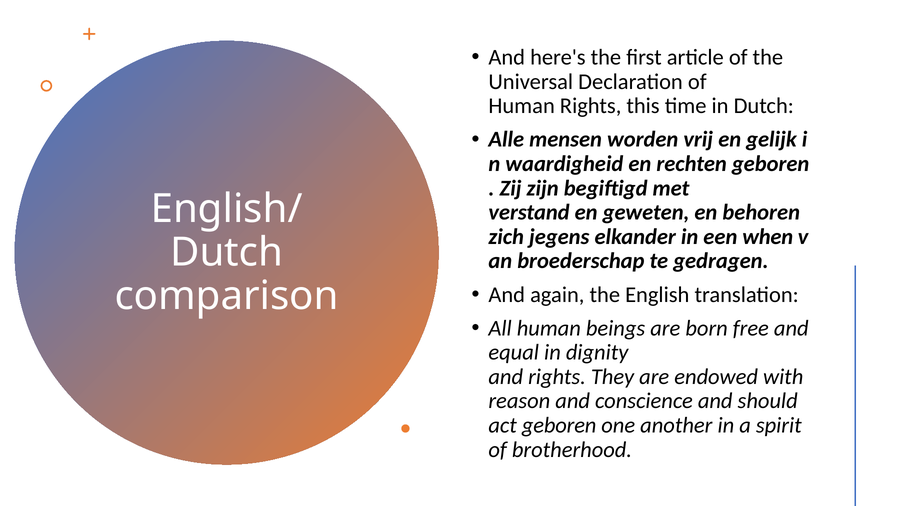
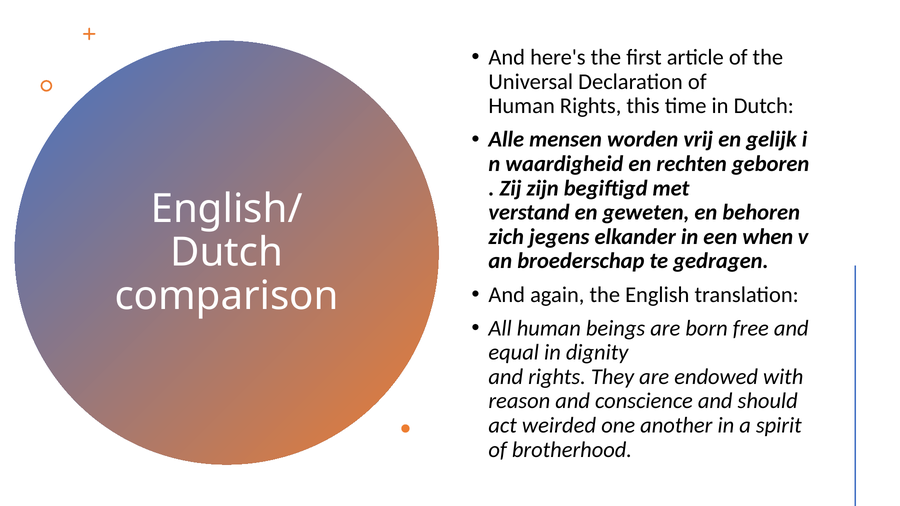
act geboren: geboren -> weirded (559, 426)
